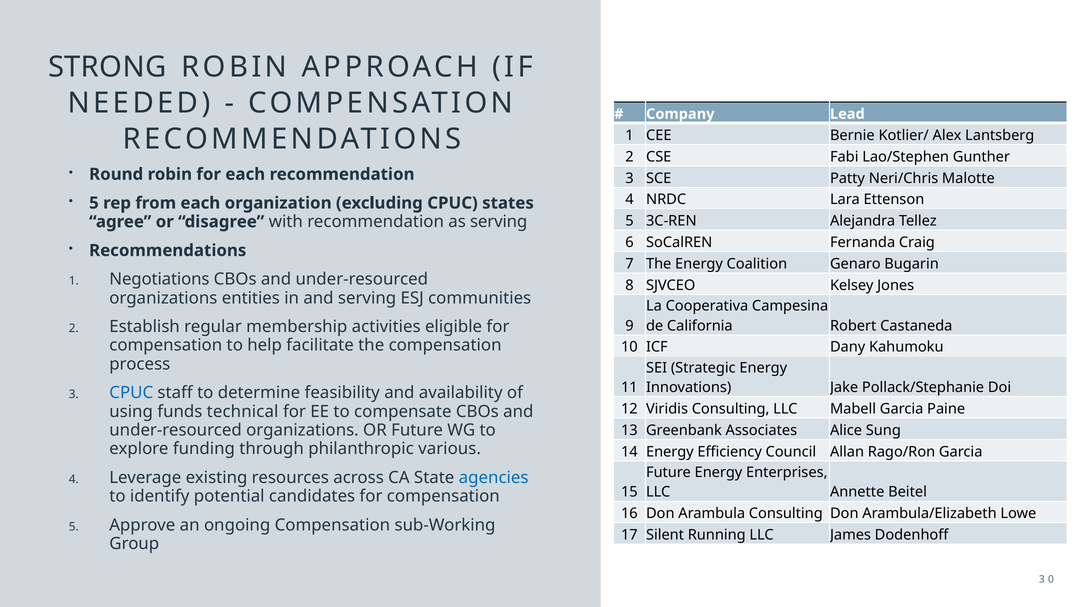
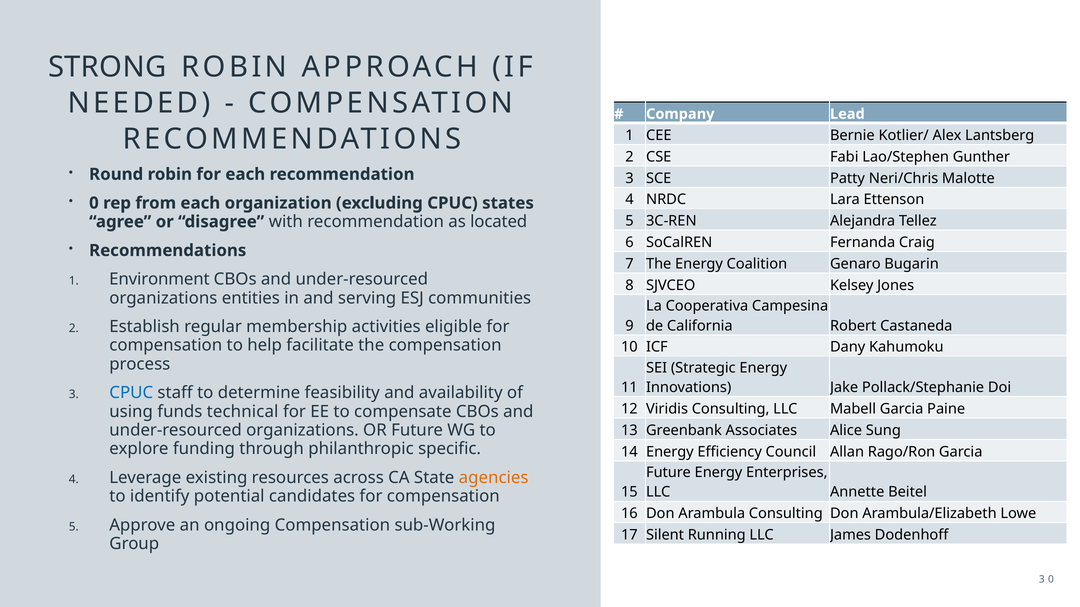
5: 5 -> 0 (94, 203)
as serving: serving -> located (499, 222)
Negotiations: Negotiations -> Environment (159, 279)
various: various -> specific (450, 449)
agencies colour: blue -> orange (494, 478)
